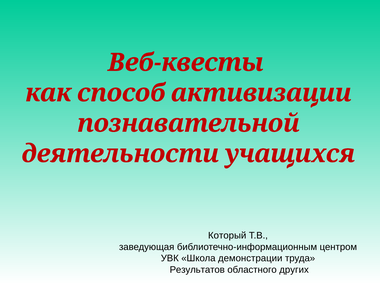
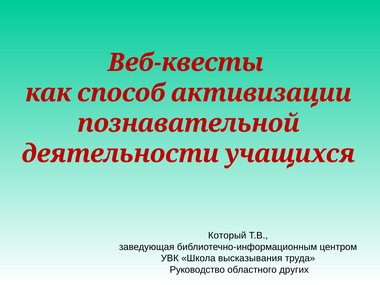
демонстрации: демонстрации -> высказывания (250, 258)
Результатов: Результатов -> Руководство (197, 270)
